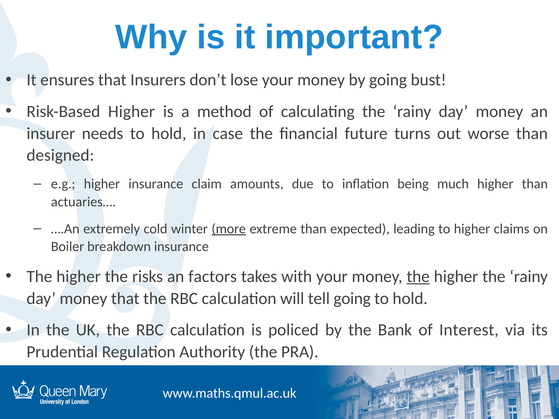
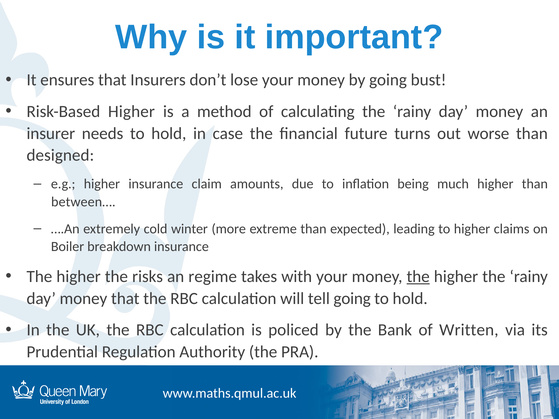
actuaries…: actuaries… -> between… (83, 202)
more underline: present -> none (229, 229)
factors: factors -> regime (213, 277)
Interest: Interest -> Written (469, 330)
